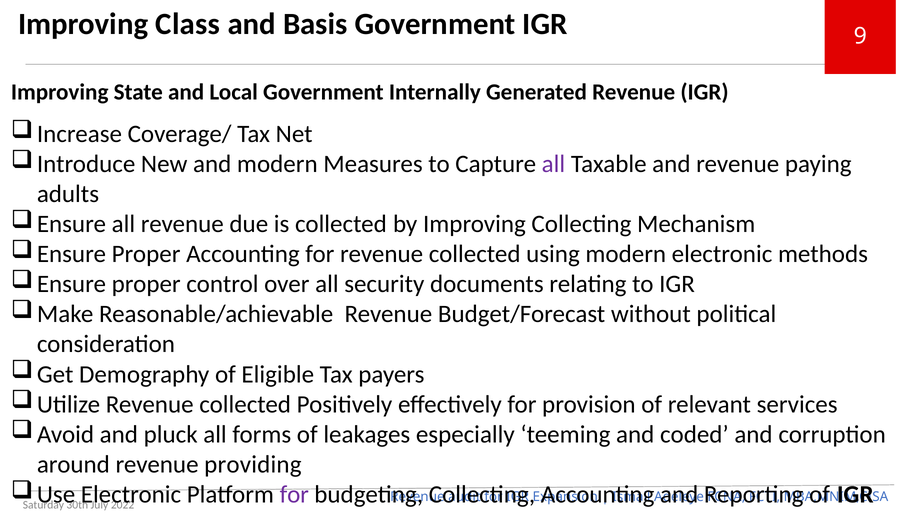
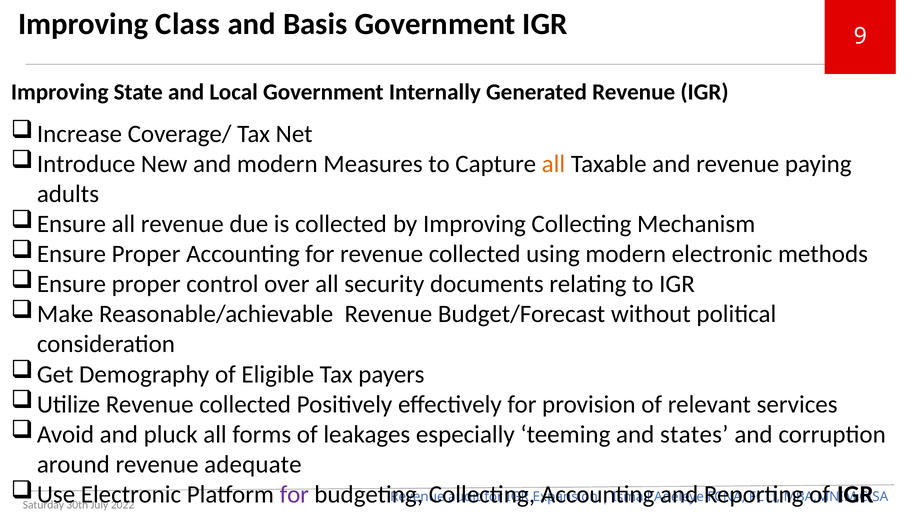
all colour: purple -> orange (553, 164)
coded: coded -> states (694, 434)
providing: providing -> adequate (253, 464)
